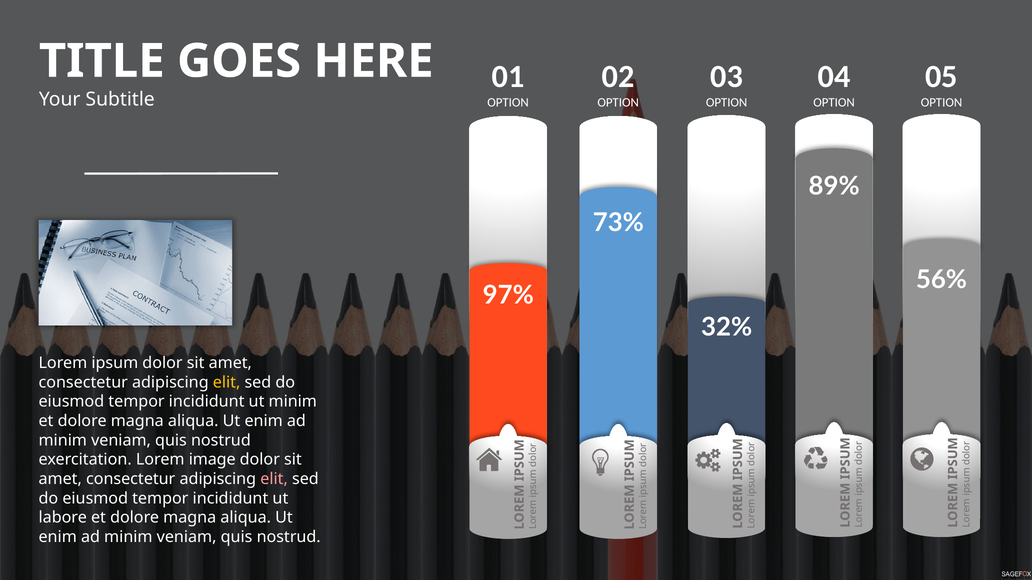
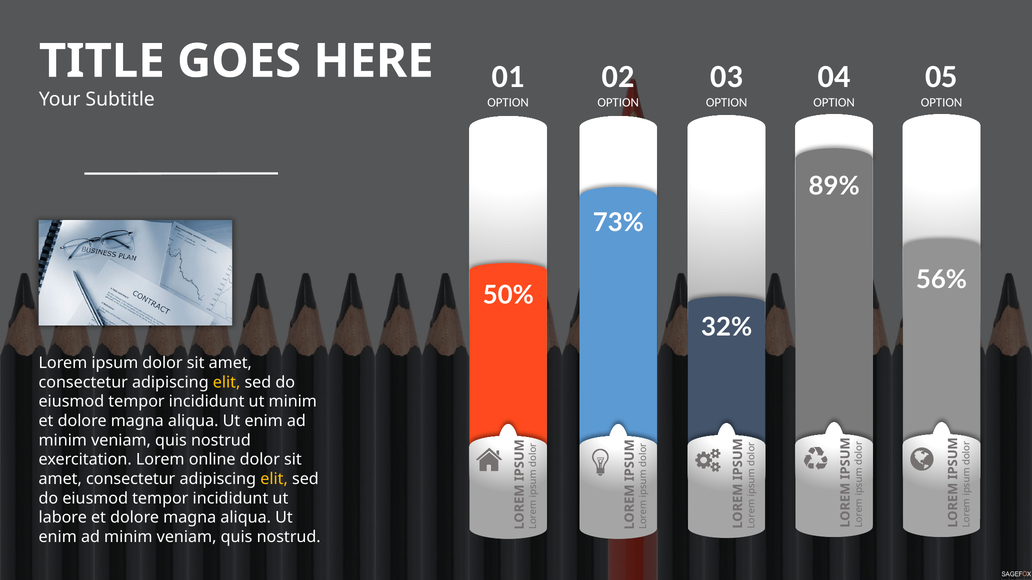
97%: 97% -> 50% (508, 296)
image: image -> online (212, 460)
elit colour: pink -> yellow (274, 479)
